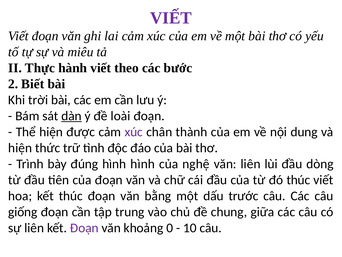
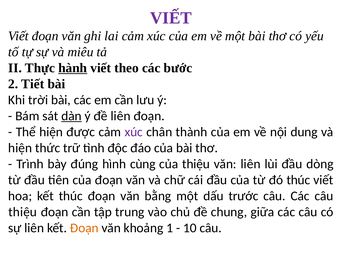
hành underline: none -> present (73, 68)
Biết: Biết -> Tiết (33, 84)
đề loài: loài -> liên (121, 116)
hình hình: hình -> cùng (143, 164)
của nghệ: nghệ -> thiệu (196, 164)
giống: giống -> thiệu (23, 211)
Đoạn colour: purple -> orange (84, 227)
0: 0 -> 1 (170, 227)
